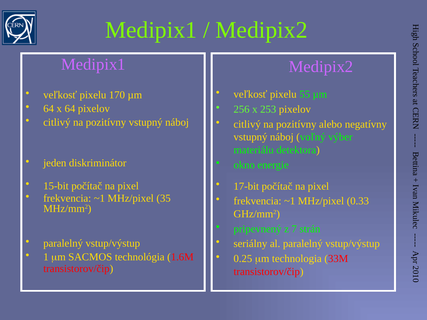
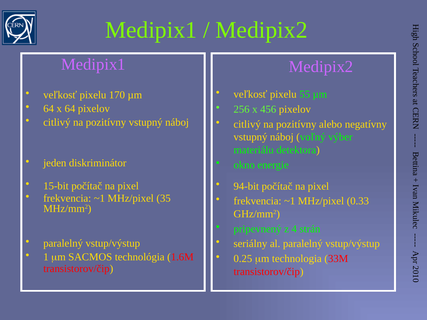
253: 253 -> 456 (268, 109)
17-bit: 17-bit -> 94-bit (246, 186)
7: 7 -> 4 (294, 229)
